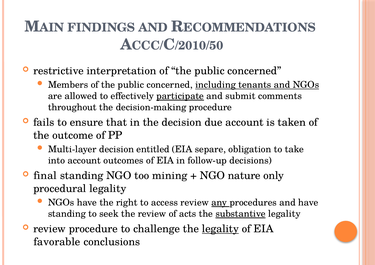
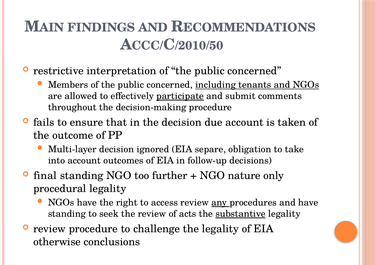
entitled: entitled -> ignored (153, 149)
mining: mining -> further (170, 176)
legality underline: present -> none (220, 229)
favorable: favorable -> otherwise (57, 242)
